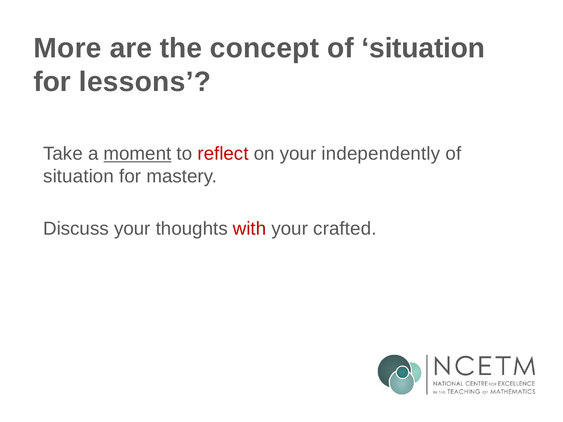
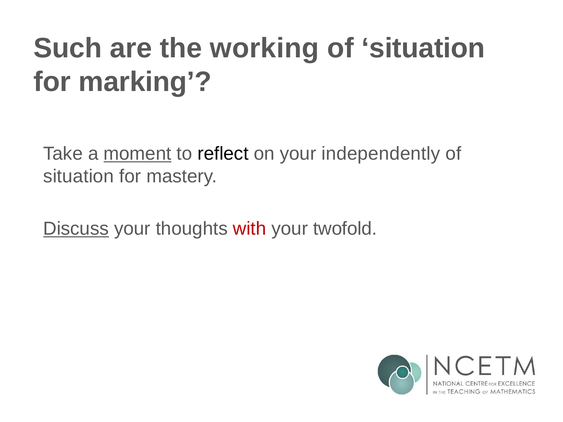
More: More -> Such (68, 48)
concept: concept -> working (265, 48)
lessons: lessons -> marking (145, 82)
reflect colour: red -> black (223, 154)
Discuss underline: none -> present (76, 229)
crafted: crafted -> twofold (345, 229)
